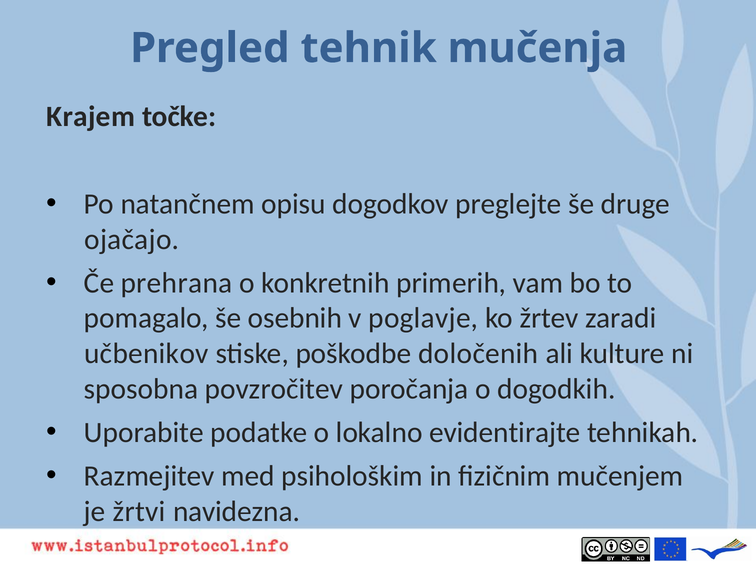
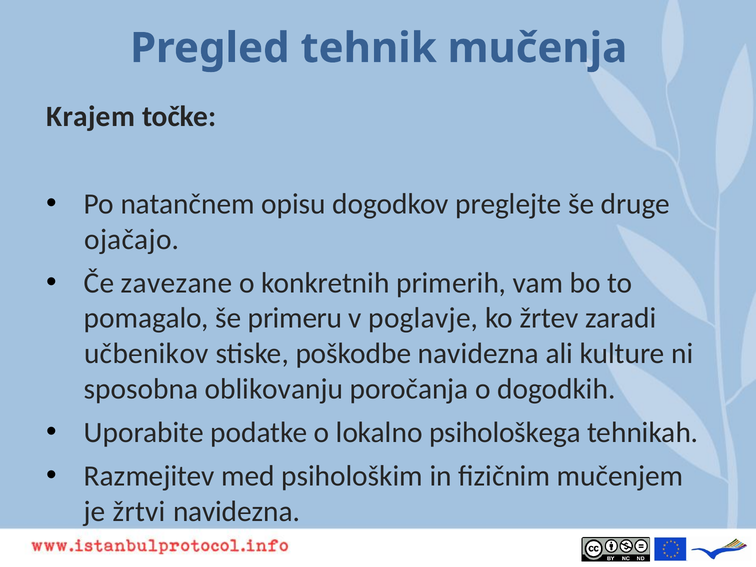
prehrana: prehrana -> zavezane (177, 283)
osebnih: osebnih -> primeru (295, 318)
poškodbe določenih: določenih -> navidezna (478, 354)
povzročitev: povzročitev -> oblikovanju (274, 389)
evidentirajte: evidentirajte -> psihološkega (505, 433)
